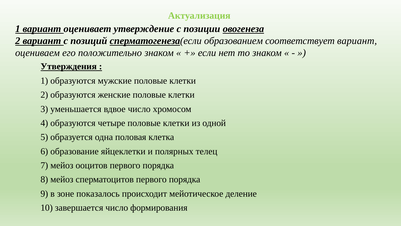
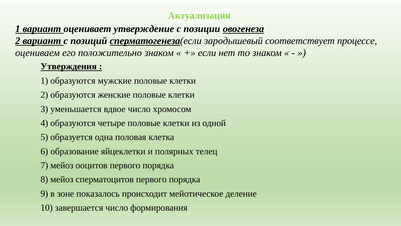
образованием: образованием -> зародышевый (233, 41)
соответствует вариант: вариант -> процессе (357, 41)
